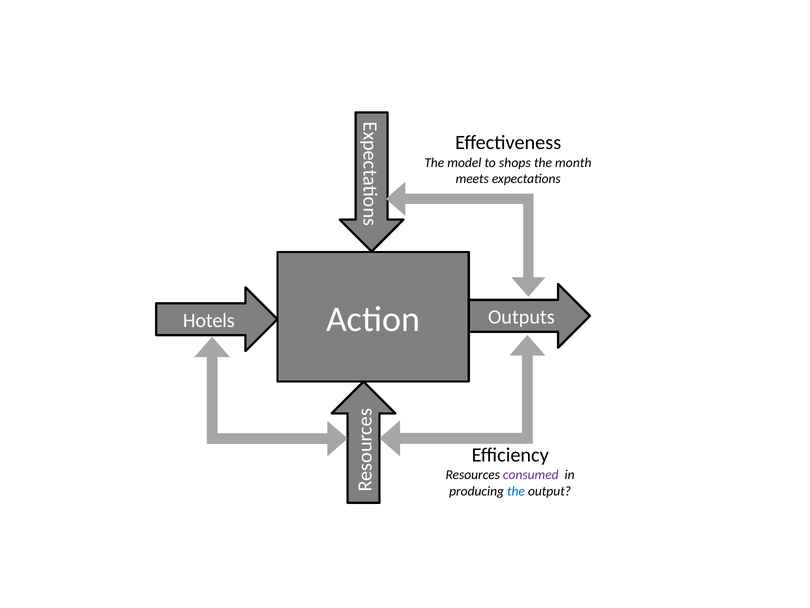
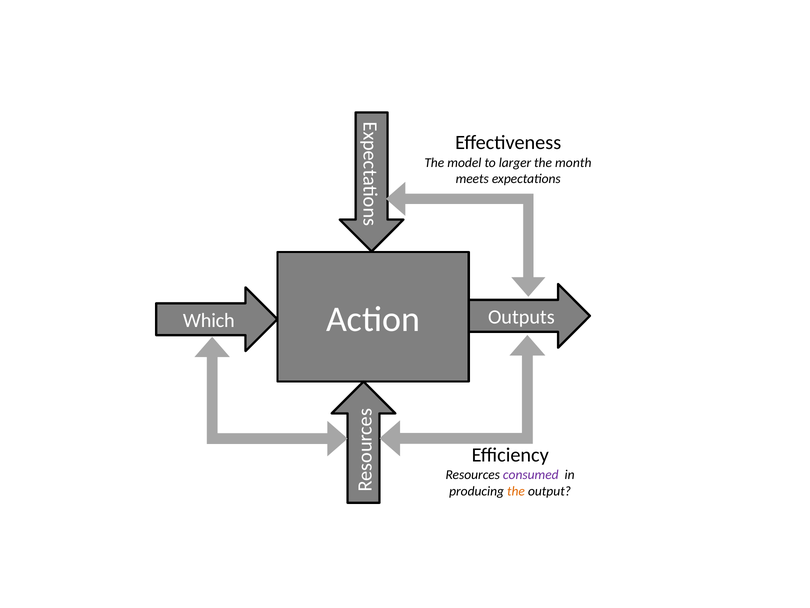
shops: shops -> larger (515, 162)
Hotels: Hotels -> Which (209, 320)
the colour: blue -> orange (516, 491)
